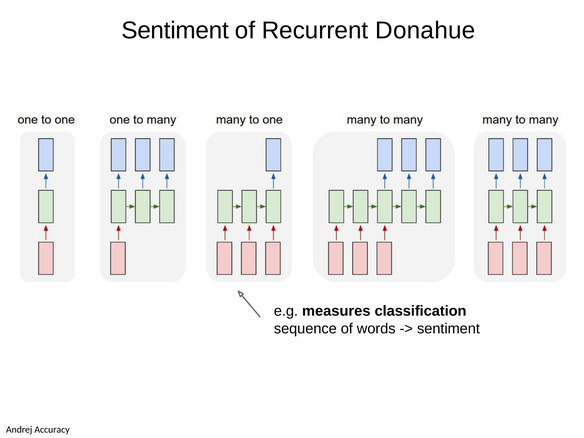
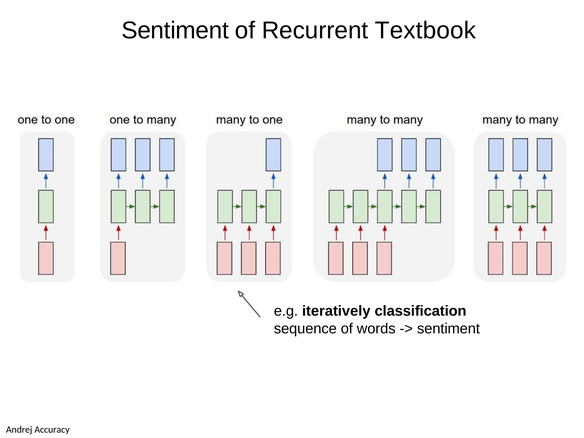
Donahue: Donahue -> Textbook (425, 30)
measures: measures -> iteratively (336, 311)
